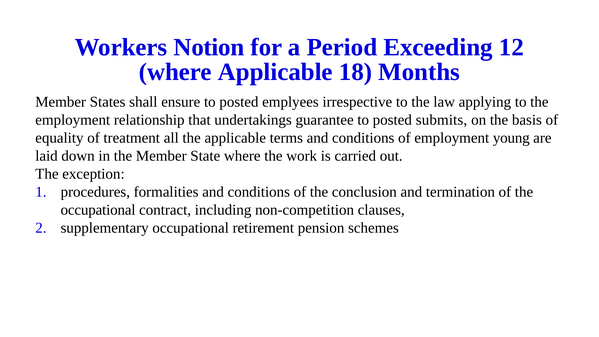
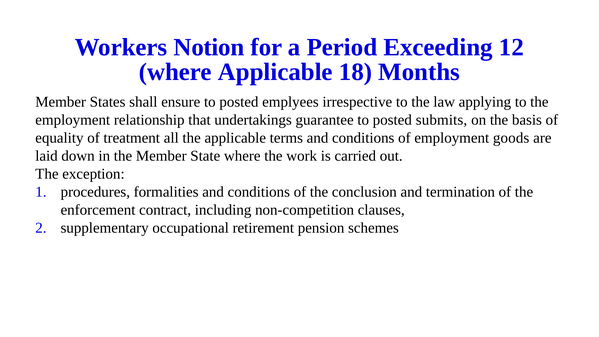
young: young -> goods (511, 138)
occupational: occupational -> enforcement (98, 210)
